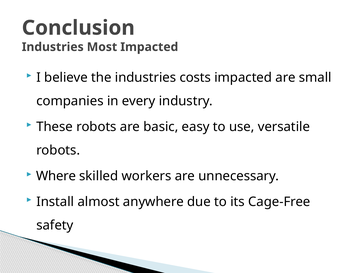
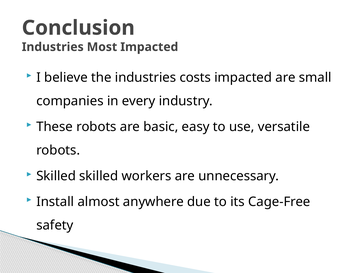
Where: Where -> Skilled (56, 176)
